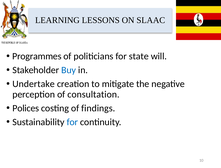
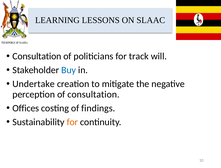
Programmes: Programmes -> Consultation (37, 56)
state: state -> track (139, 56)
Polices: Polices -> Offices (26, 108)
for colour: blue -> orange (72, 122)
